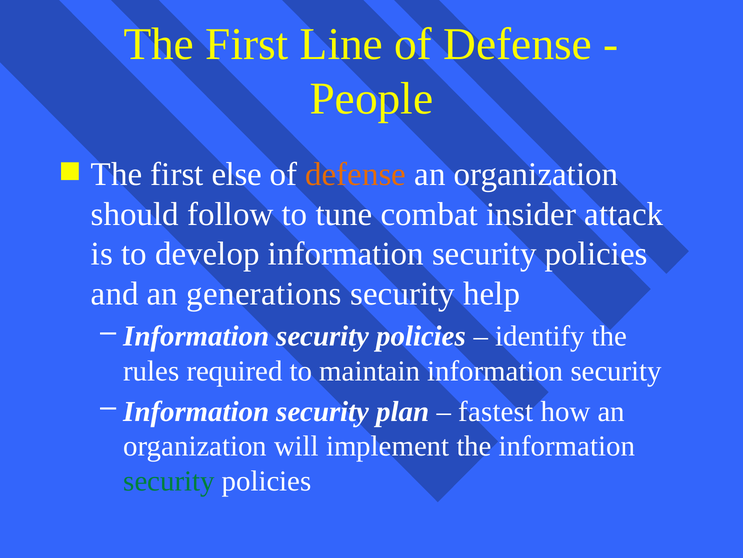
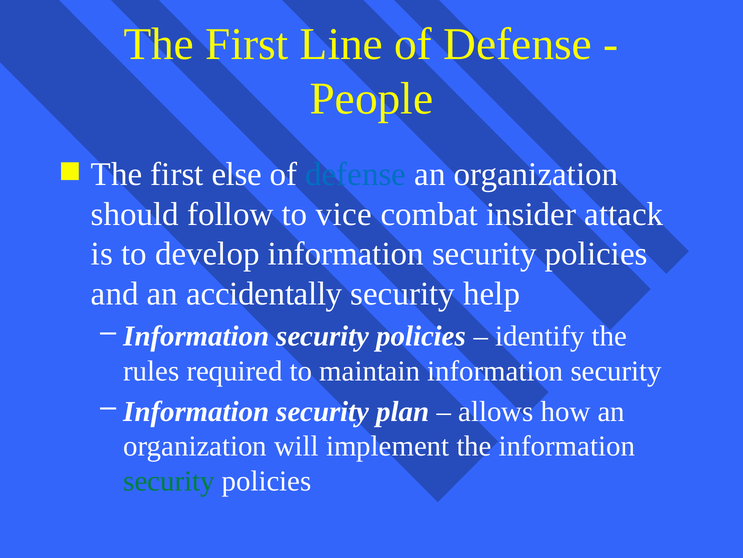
defense colour: orange -> blue (356, 174)
tune: tune -> vice (344, 214)
generations: generations -> accidentally (264, 293)
fastest: fastest -> allows (496, 411)
